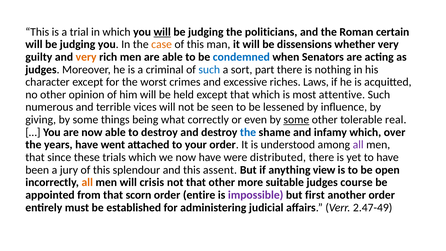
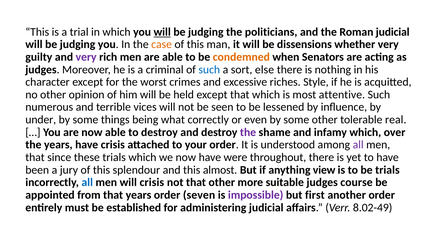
Roman certain: certain -> judicial (393, 32)
very colour: orange -> purple (86, 57)
condemned colour: blue -> orange (241, 57)
part: part -> else (265, 69)
Laws: Laws -> Style (316, 82)
giving: giving -> under (41, 120)
some underline: present -> none (296, 120)
the colour: blue -> purple (248, 132)
have went: went -> crisis (113, 145)
distributed: distributed -> throughout (278, 157)
assent: assent -> almost (220, 170)
be open: open -> trials (387, 170)
all colour: orange -> blue (87, 182)
that scorn: scorn -> years (139, 195)
entire: entire -> seven (199, 195)
2.47-49: 2.47-49 -> 8.02-49 (373, 207)
